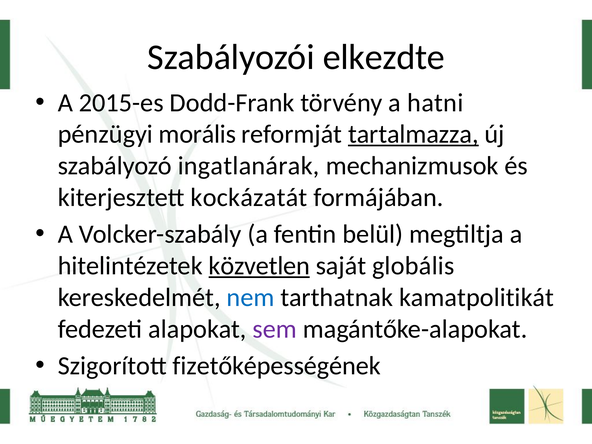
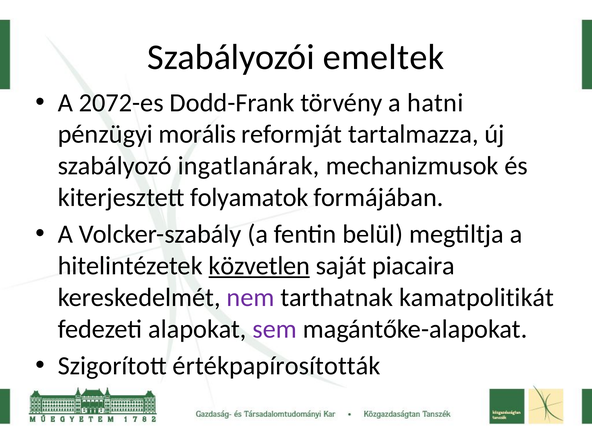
elkezdte: elkezdte -> emeltek (384, 57)
2015-es: 2015-es -> 2072-es (121, 103)
tartalmazza underline: present -> none (413, 134)
kockázatát: kockázatát -> folyamatok (249, 197)
globális: globális -> piacaira (413, 266)
nem colour: blue -> purple (251, 297)
fizetőképességének: fizetőképességének -> értékpapírosították (277, 366)
